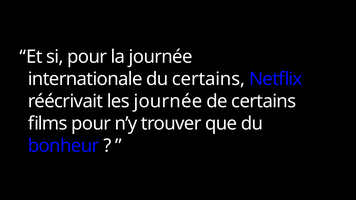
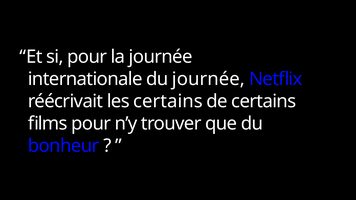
du certains: certains -> journée (208, 79)
les journée: journée -> certains (168, 101)
